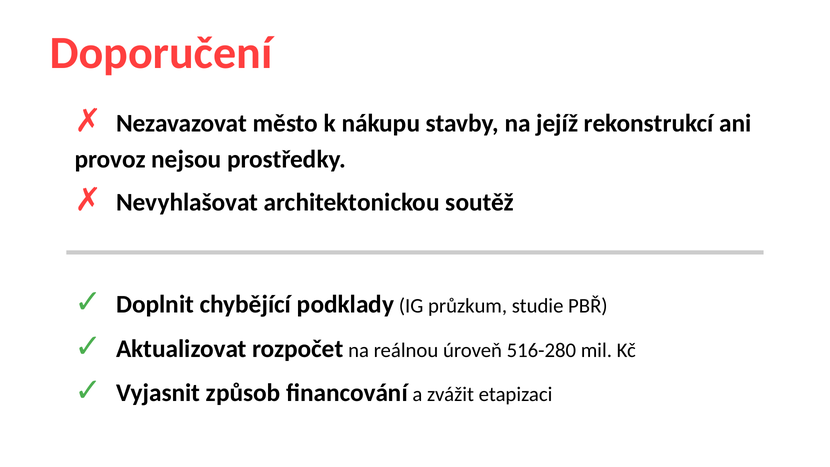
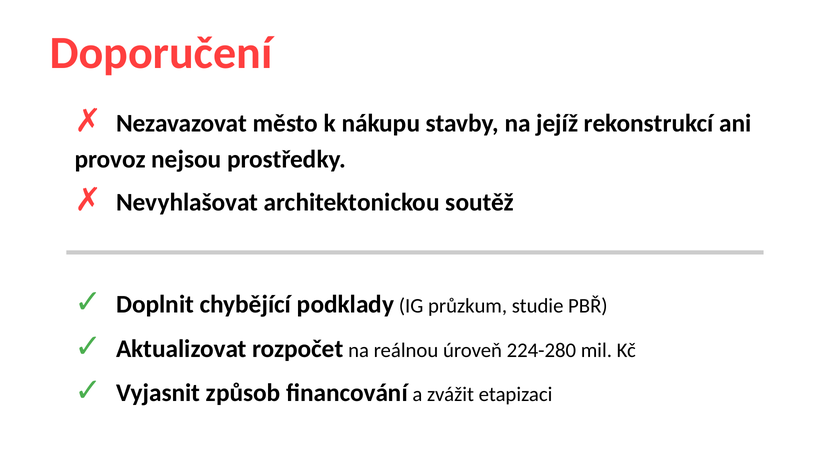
516-280: 516-280 -> 224-280 (541, 350)
